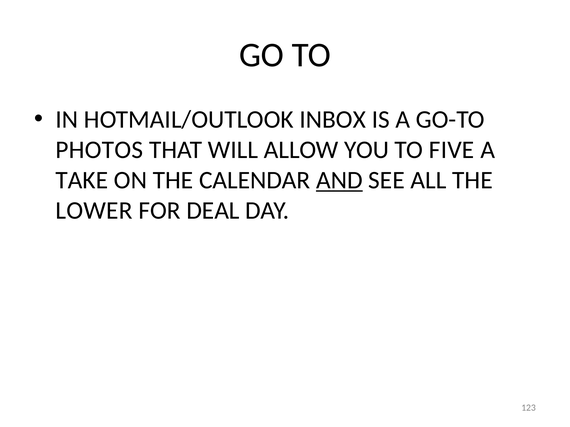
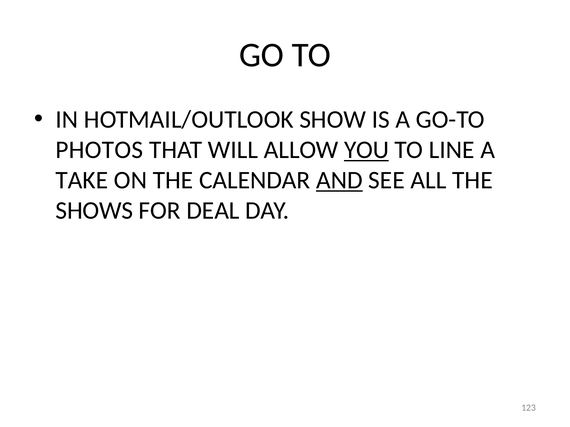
INBOX: INBOX -> SHOW (333, 120)
YOU underline: none -> present (367, 150)
FIVE: FIVE -> LINE (452, 150)
LOWER: LOWER -> SHOWS (94, 211)
